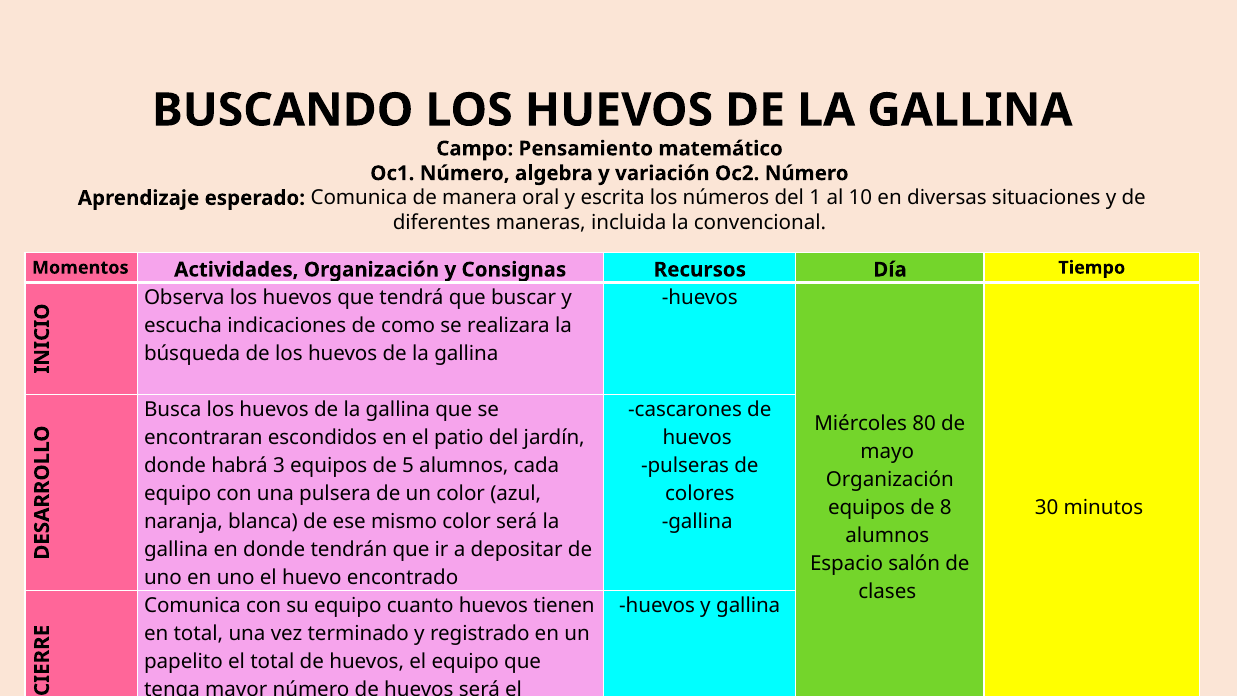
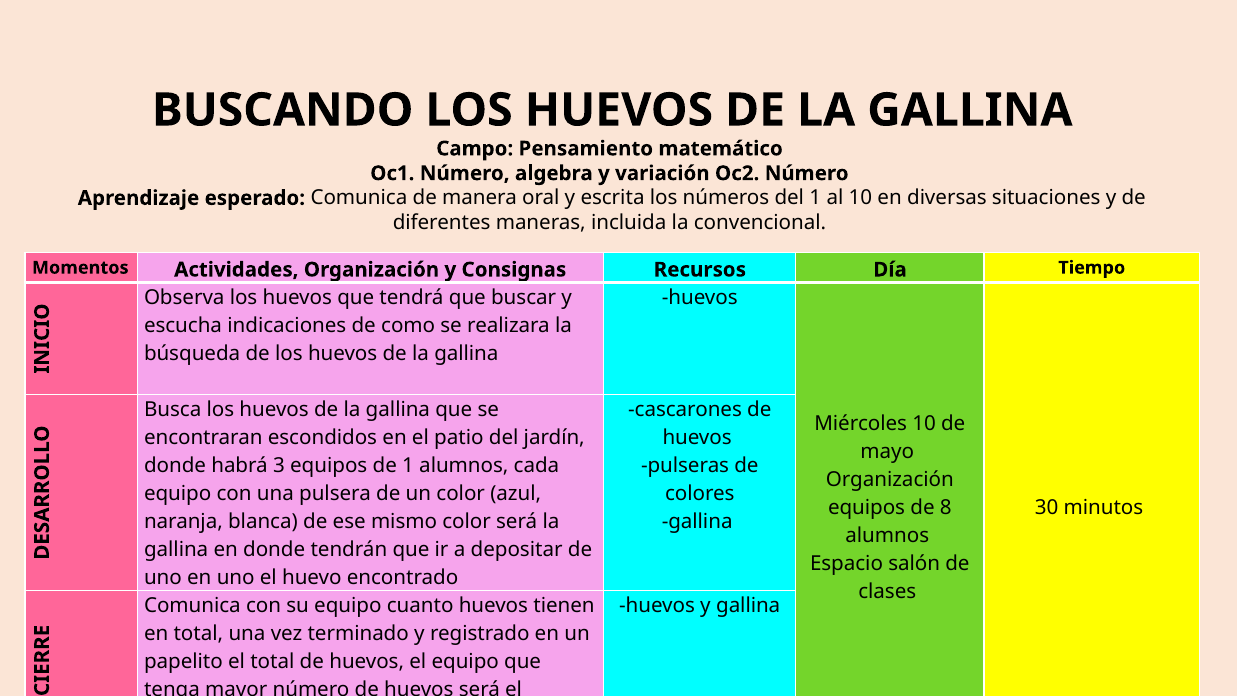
Miércoles 80: 80 -> 10 (924, 424)
de 5: 5 -> 1 (408, 466)
